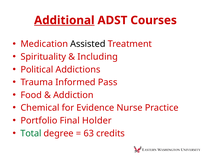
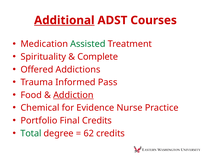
Assisted colour: black -> green (88, 44)
Including: Including -> Complete (98, 57)
Political: Political -> Offered (37, 70)
Addiction underline: none -> present (73, 95)
Final Holder: Holder -> Credits (97, 121)
63: 63 -> 62 (89, 134)
